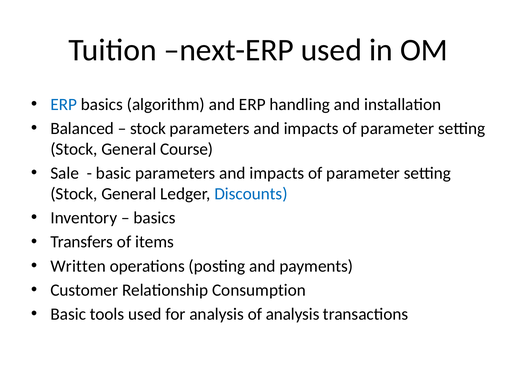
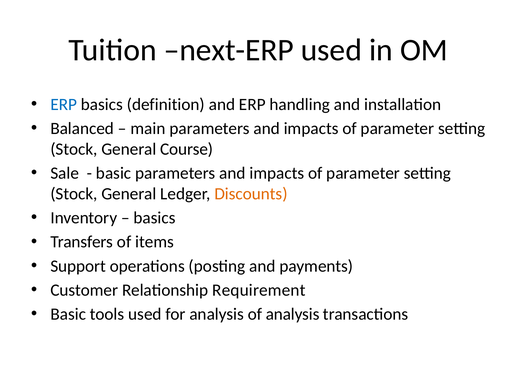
algorithm: algorithm -> definition (166, 105)
stock: stock -> main (148, 129)
Discounts colour: blue -> orange (251, 194)
Written: Written -> Support (78, 267)
Consumption: Consumption -> Requirement (259, 291)
